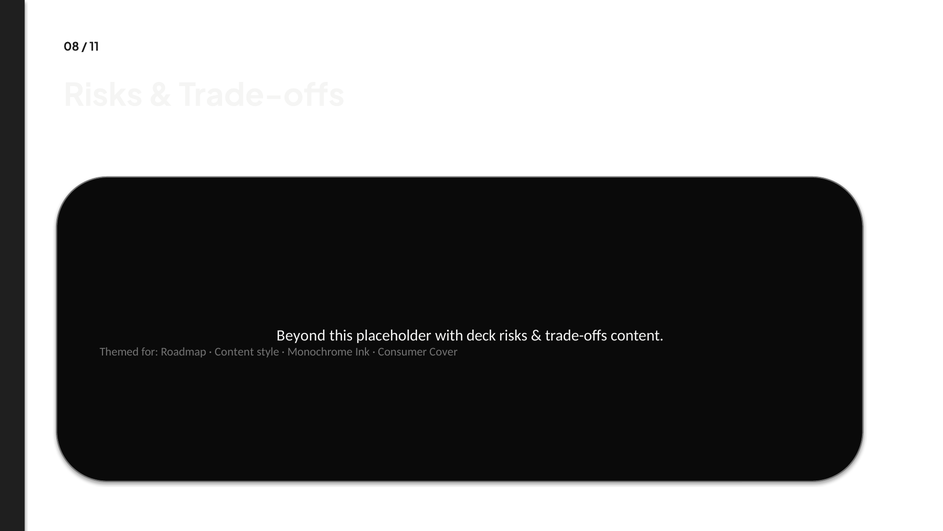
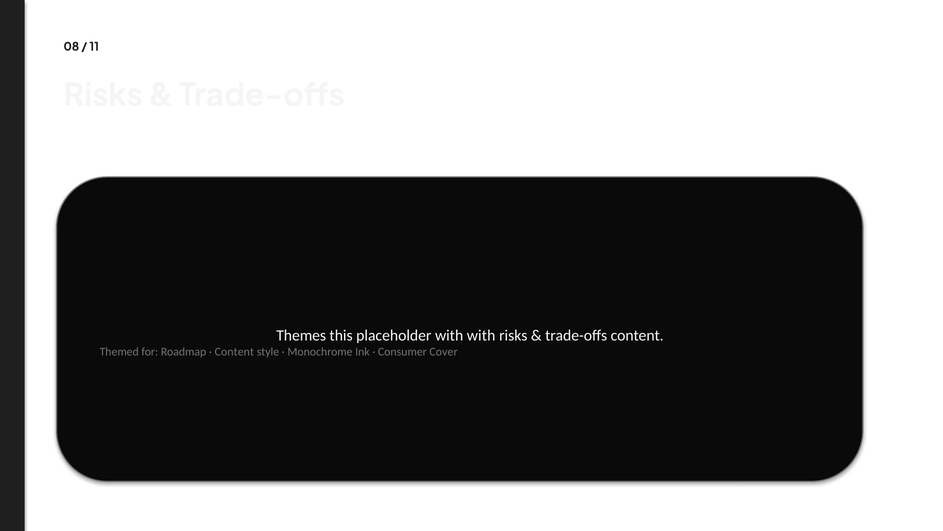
Beyond: Beyond -> Themes (301, 335)
with deck: deck -> with (481, 335)
